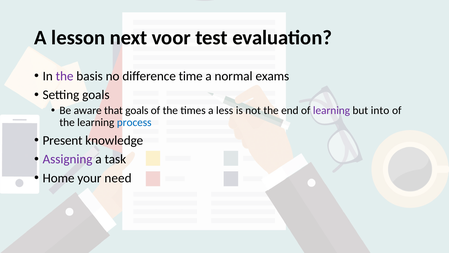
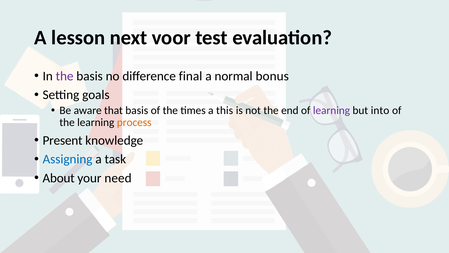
time: time -> final (191, 76)
exams: exams -> bonus (272, 76)
that goals: goals -> basis (137, 110)
less: less -> this (225, 110)
process colour: blue -> orange (134, 122)
Assigning colour: purple -> blue (68, 159)
Home: Home -> About (59, 178)
